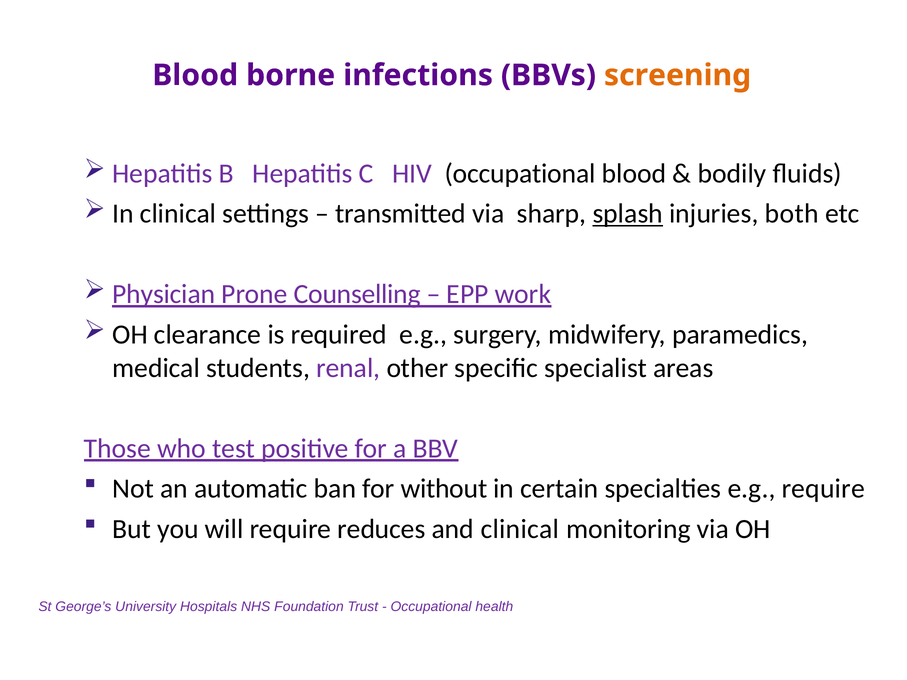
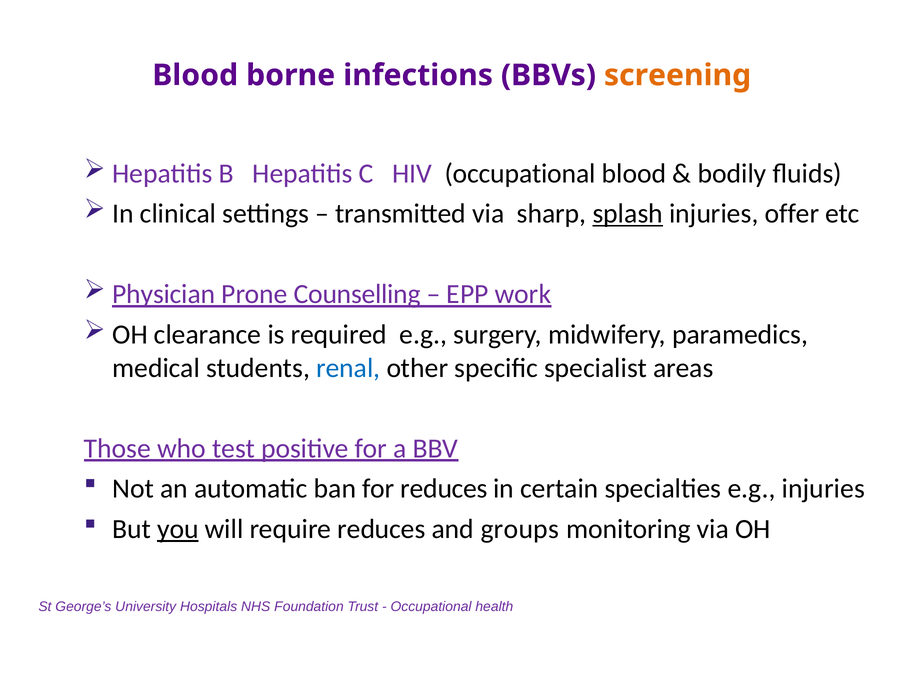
both: both -> offer (792, 214)
renal colour: purple -> blue (348, 368)
for without: without -> reduces (444, 489)
e.g require: require -> injuries (823, 489)
you underline: none -> present (178, 529)
and clinical: clinical -> groups (520, 529)
